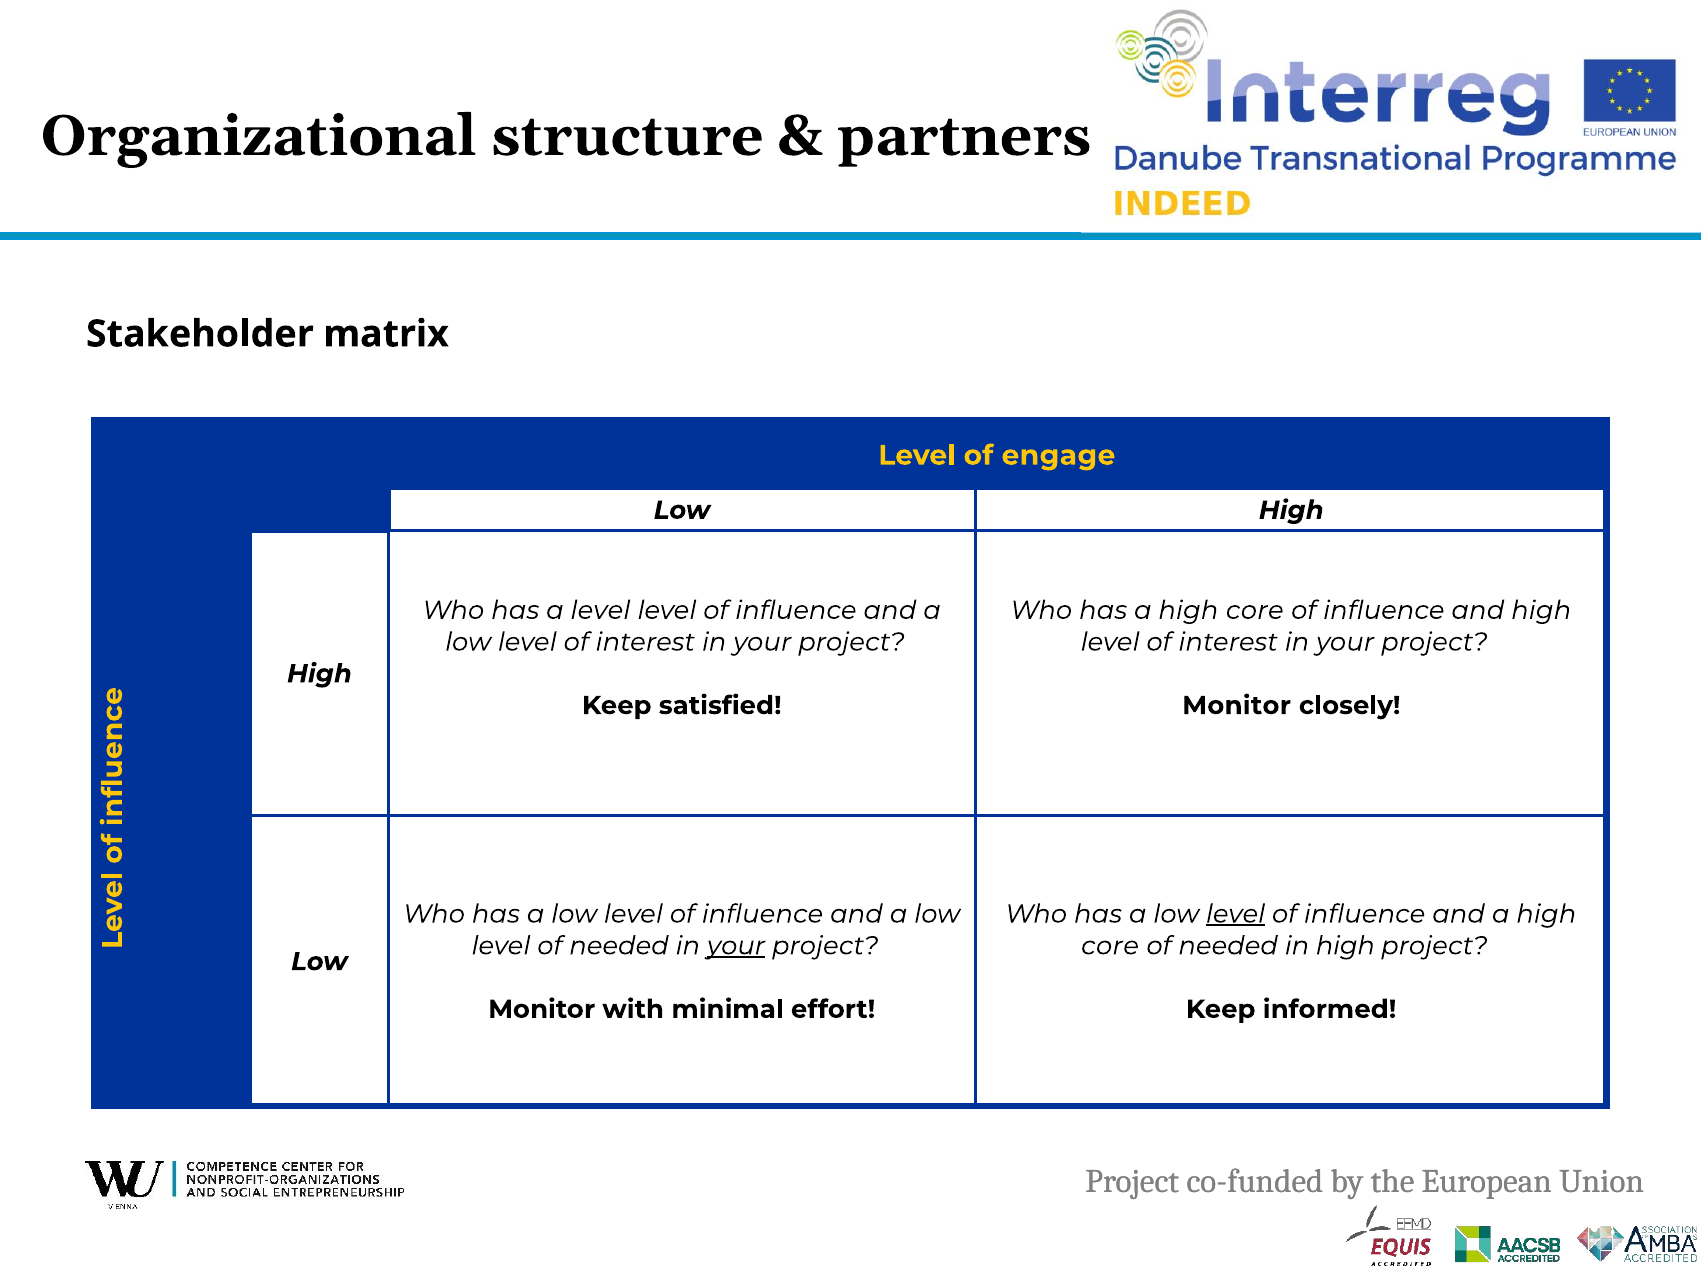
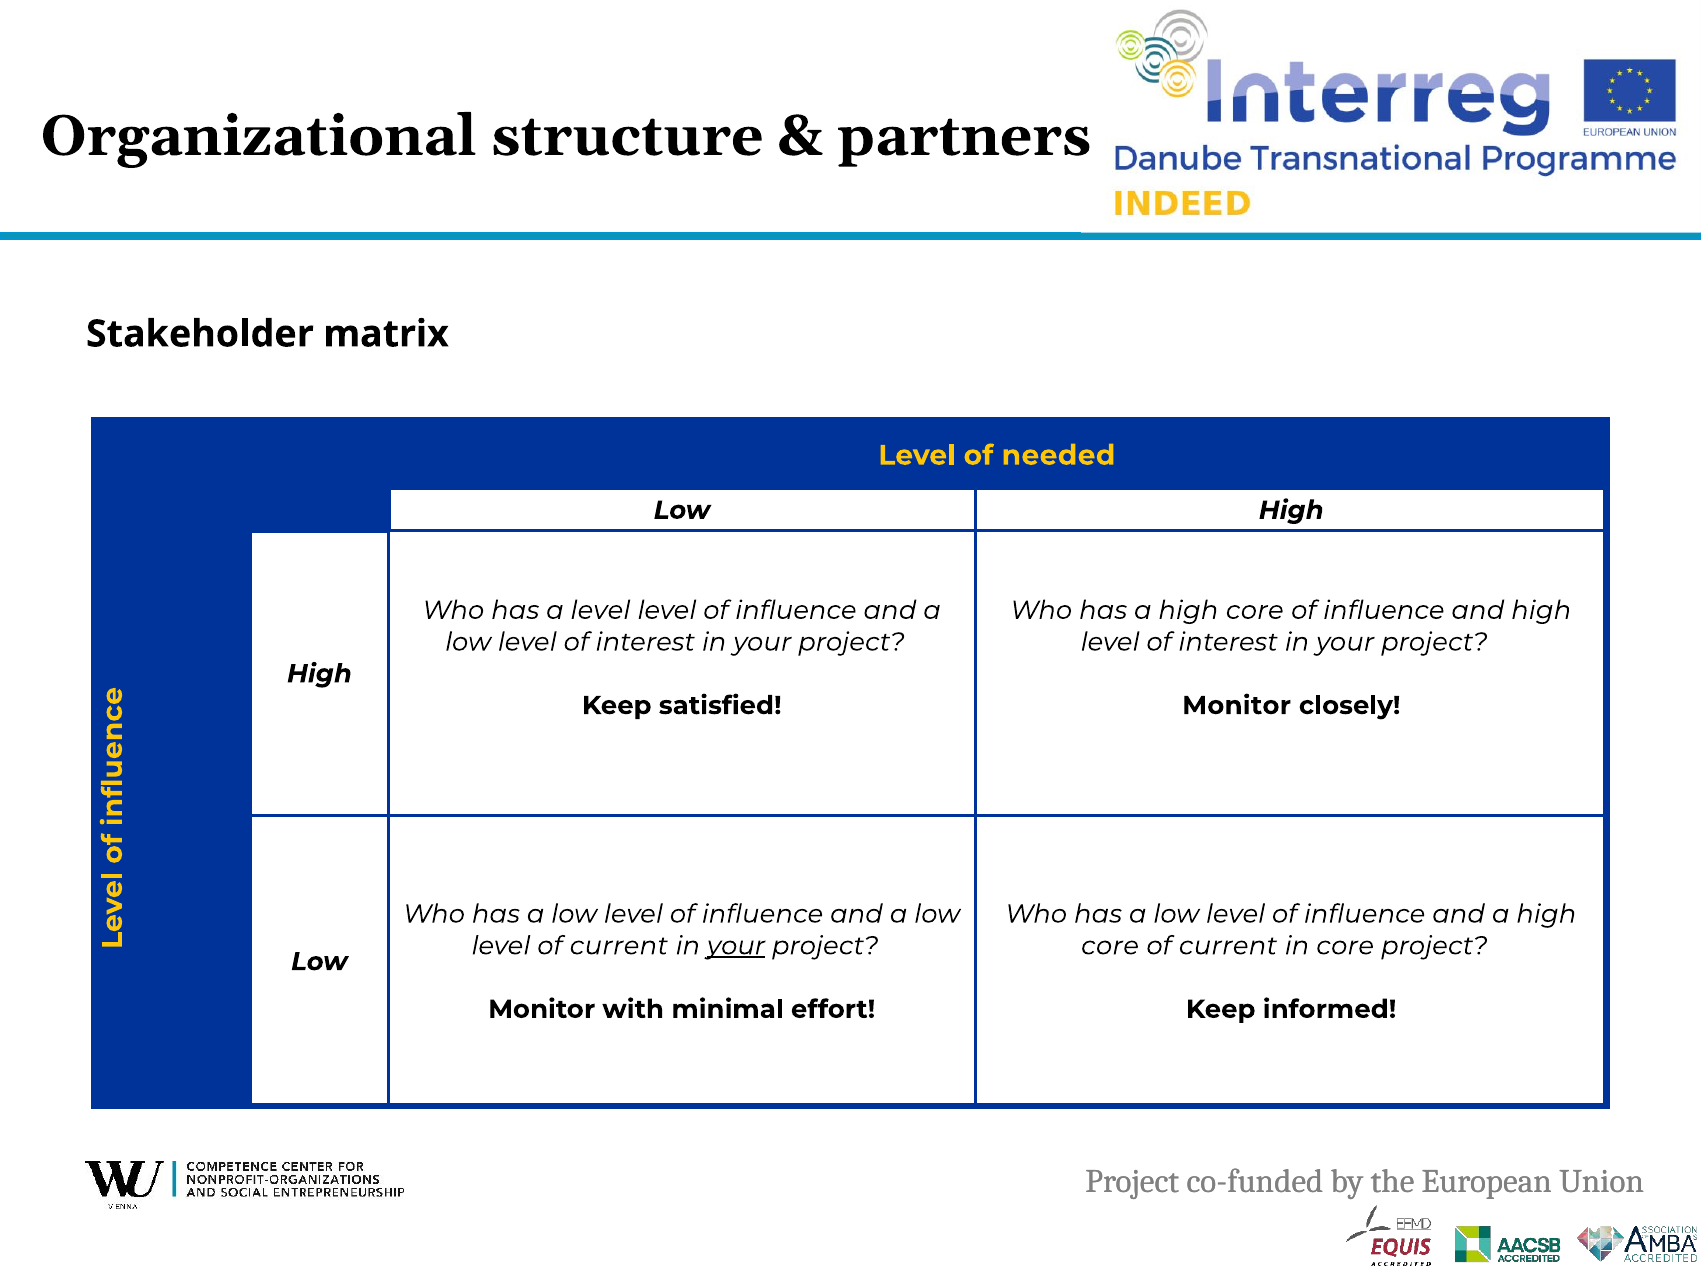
engage: engage -> needed (1058, 455)
level underline: present -> none (1236, 914)
level of needed: needed -> current (619, 946)
needed: needed -> current (1228, 946)
in high: high -> core (1345, 946)
